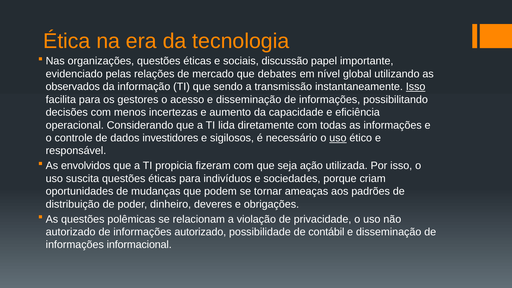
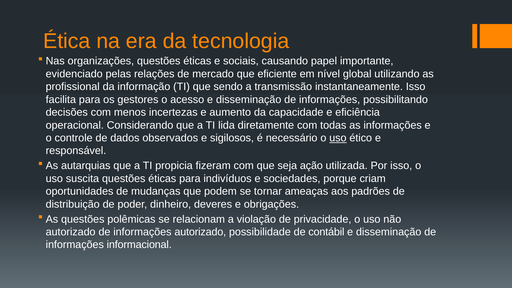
discussão: discussão -> causando (285, 61)
debates: debates -> eficiente (277, 74)
observados: observados -> profissional (73, 87)
Isso underline: present -> none (416, 87)
investidores: investidores -> observados (170, 138)
envolvidos: envolvidos -> autarquias (86, 166)
